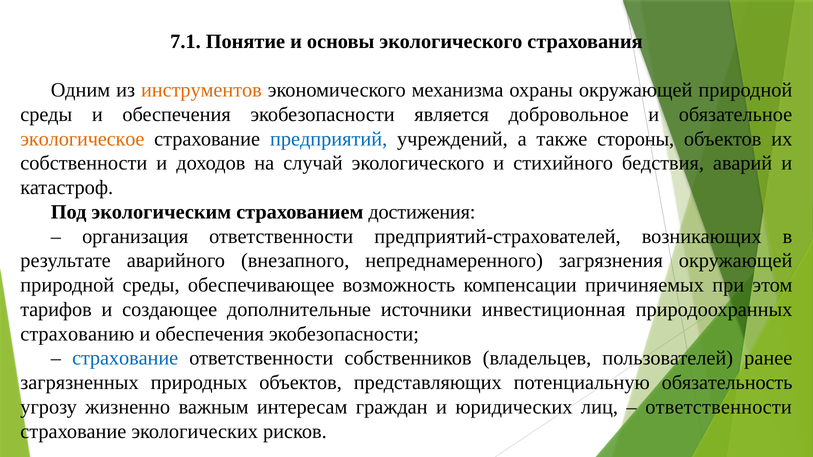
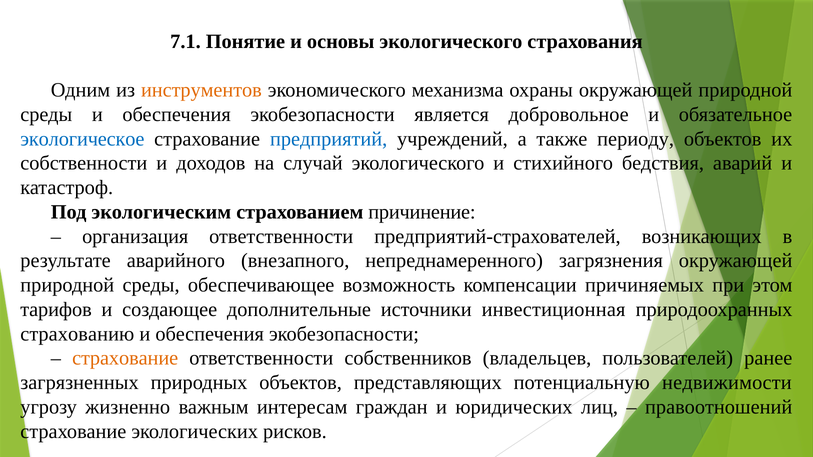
экологическое colour: orange -> blue (82, 139)
стороны: стороны -> периоду (636, 139)
достижения: достижения -> причинение (422, 212)
страхование colour: blue -> orange (125, 358)
обязательность: обязательность -> недвижимости (727, 383)
ответственности: ответственности -> правоотношений (719, 407)
